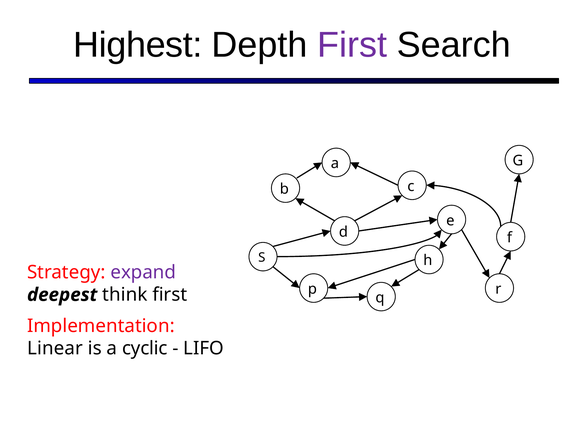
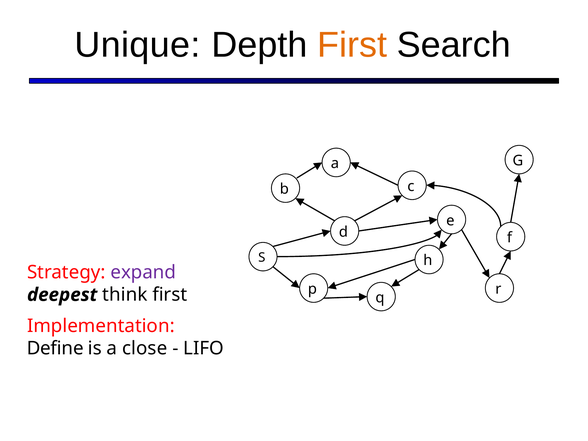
Highest: Highest -> Unique (138, 45)
First colour: purple -> orange (352, 45)
Linear: Linear -> Define (55, 348)
cyclic: cyclic -> close (145, 348)
